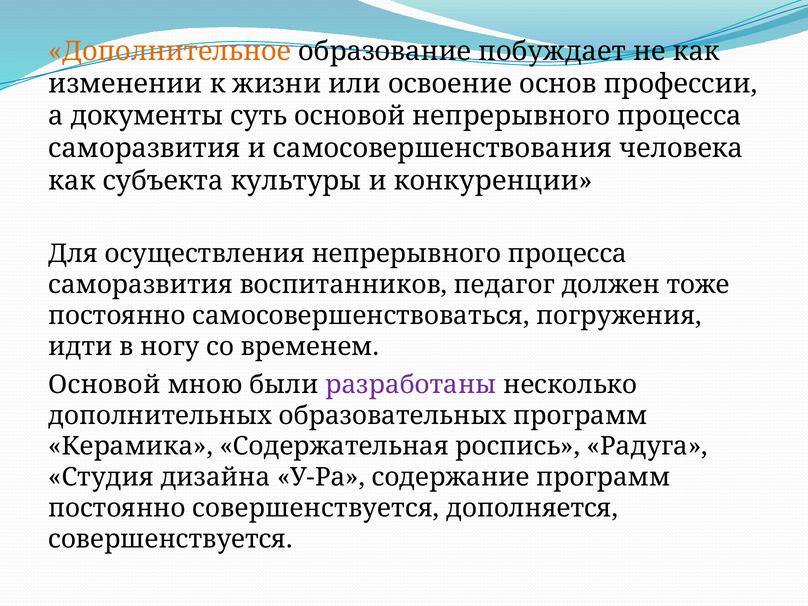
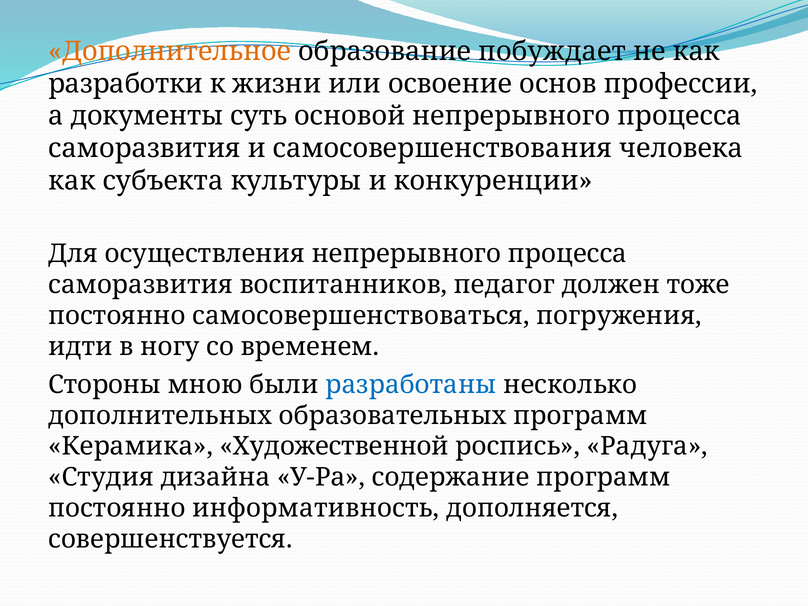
изменении: изменении -> разработки (126, 84)
Основой: Основой -> Стороны (105, 385)
разработаны colour: purple -> blue (411, 385)
Содержательная: Содержательная -> Художественной (334, 446)
постоянно совершенствуется: совершенствуется -> информативность (316, 508)
